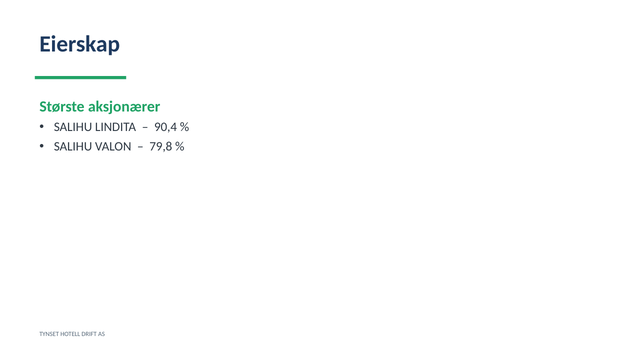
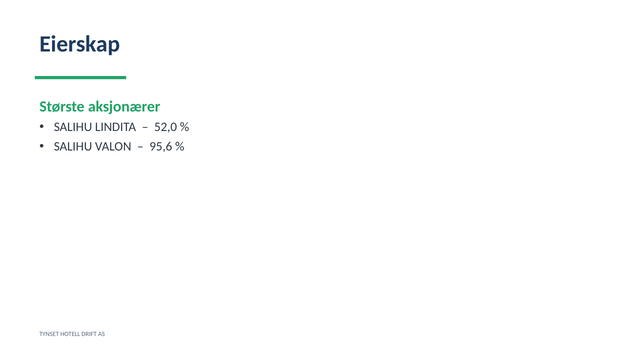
90,4: 90,4 -> 52,0 (166, 127)
79,8: 79,8 -> 95,6 (161, 147)
